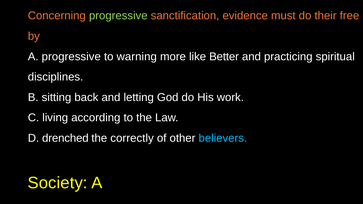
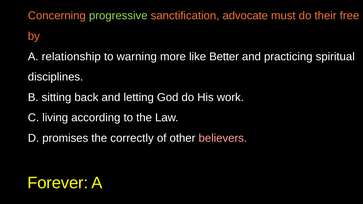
evidence: evidence -> advocate (245, 16)
A progressive: progressive -> relationship (71, 57)
drenched: drenched -> promises (65, 138)
believers colour: light blue -> pink (223, 138)
Society: Society -> Forever (58, 183)
